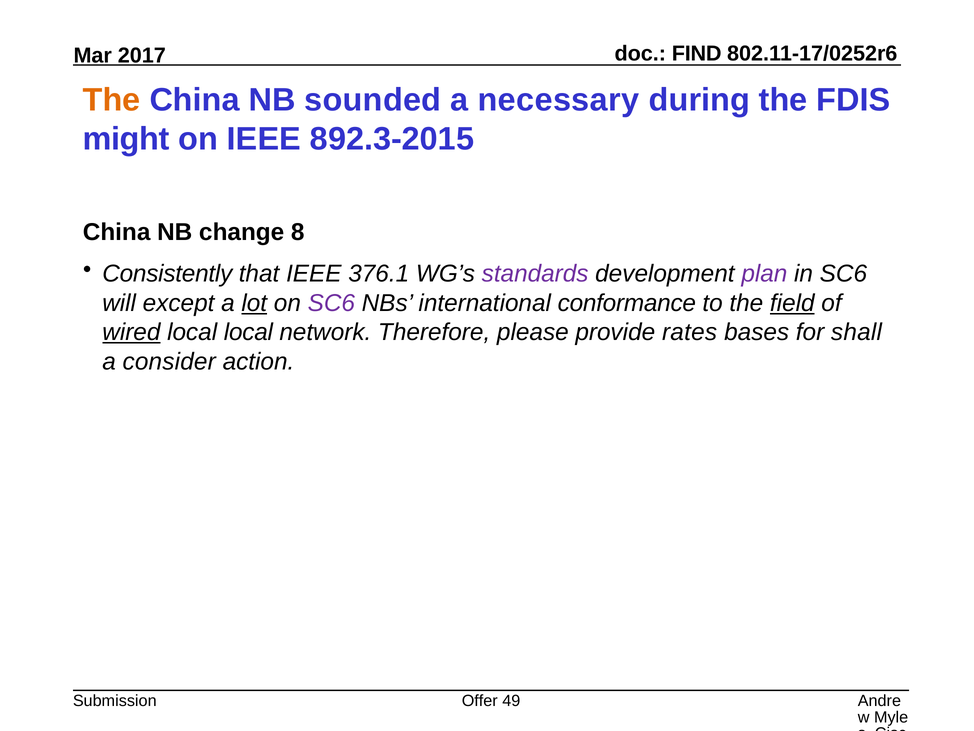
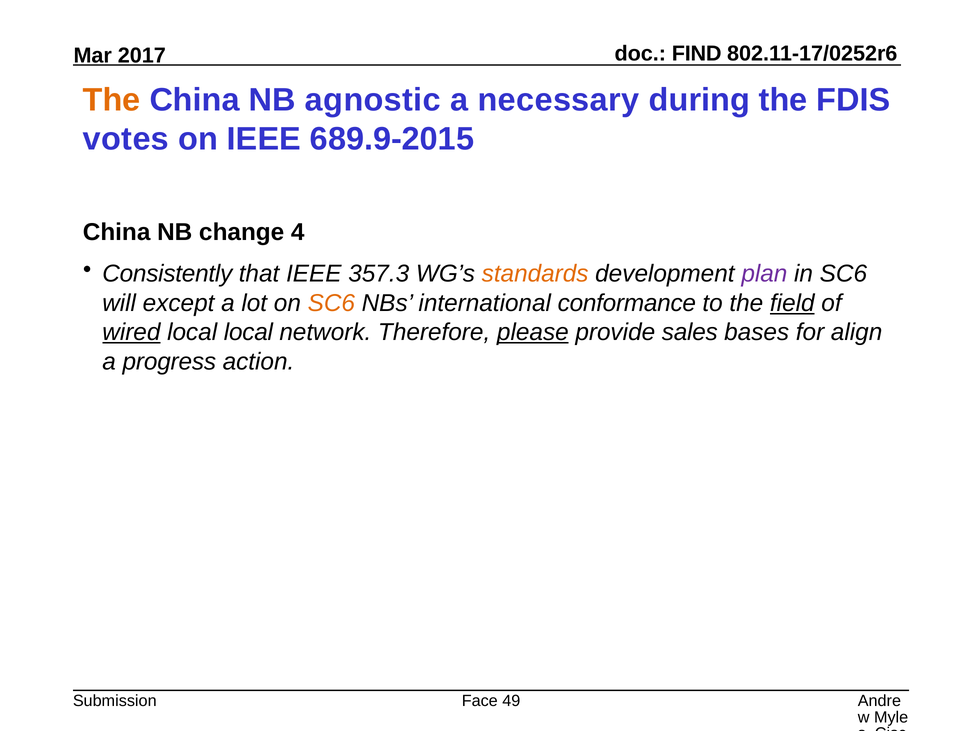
sounded: sounded -> agnostic (373, 100)
might: might -> votes (126, 139)
892.3-2015: 892.3-2015 -> 689.9-2015 (392, 139)
8: 8 -> 4 (298, 232)
376.1: 376.1 -> 357.3 (379, 274)
standards colour: purple -> orange (535, 274)
lot underline: present -> none (254, 303)
SC6 colour: purple -> orange (331, 303)
please underline: none -> present (533, 332)
rates: rates -> sales (690, 332)
shall: shall -> align (857, 332)
consider: consider -> progress (169, 361)
Offer: Offer -> Face (480, 701)
